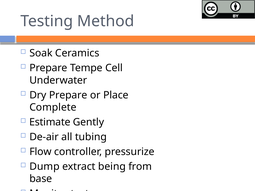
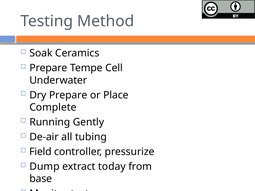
Estimate: Estimate -> Running (50, 122)
Flow: Flow -> Field (40, 152)
being: being -> today (112, 167)
